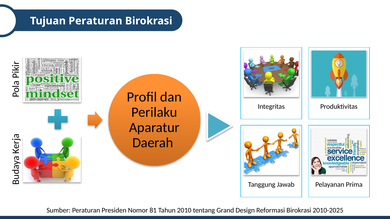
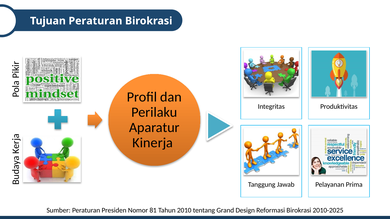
Daerah: Daerah -> Kinerja (153, 143)
